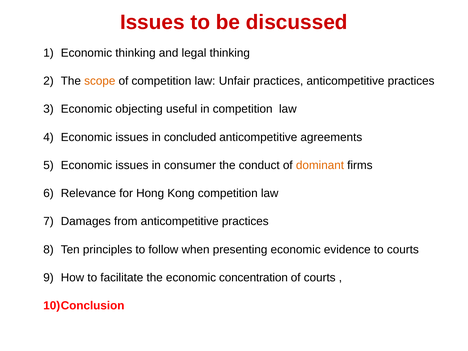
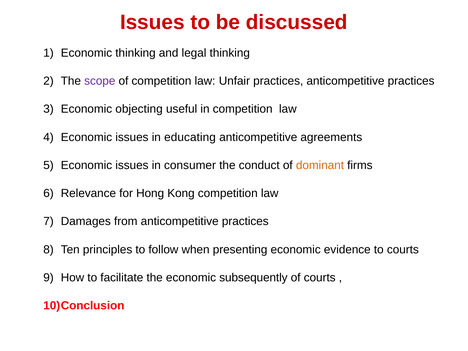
scope colour: orange -> purple (100, 81)
concluded: concluded -> educating (190, 137)
concentration: concentration -> subsequently (253, 278)
